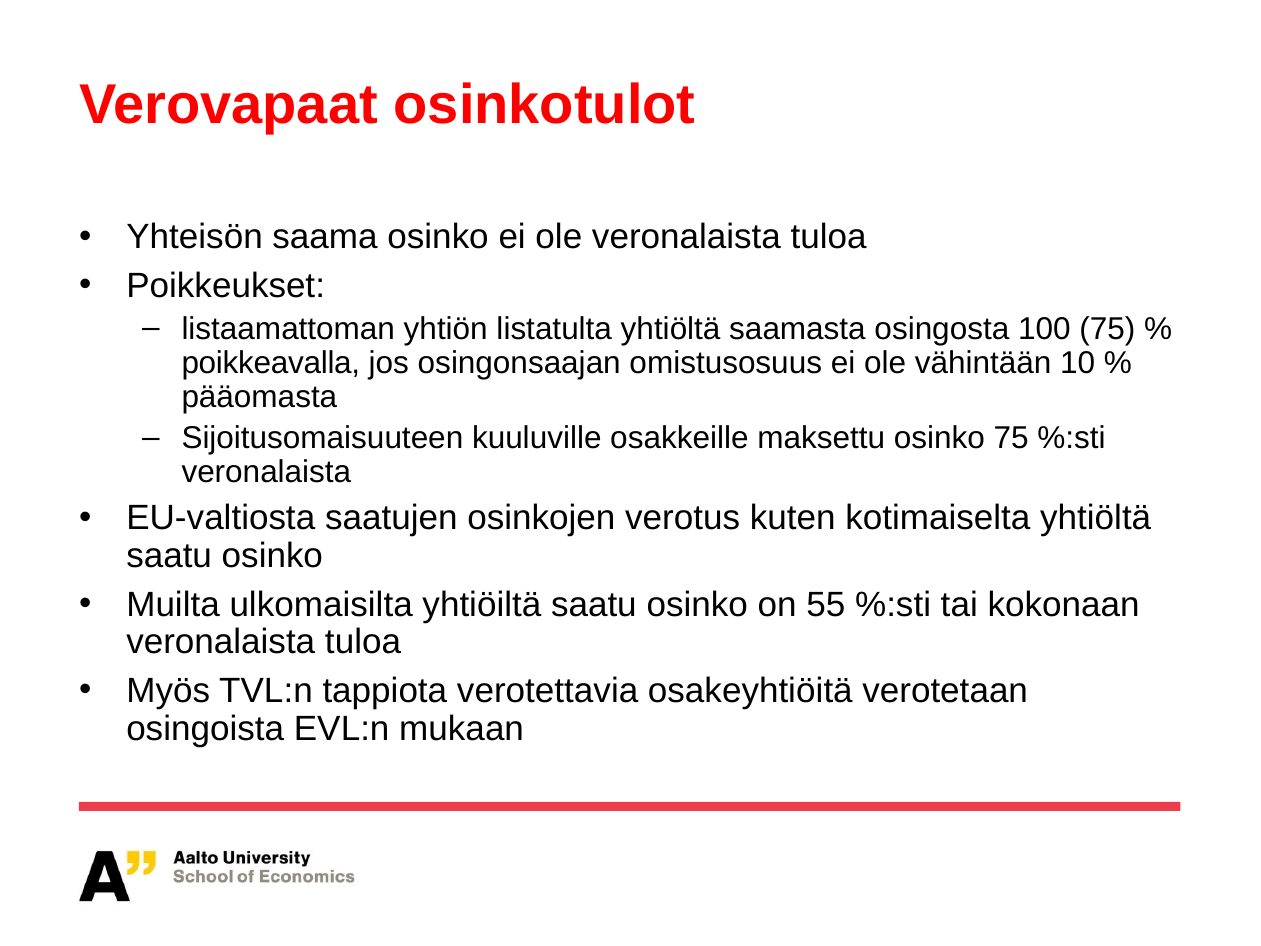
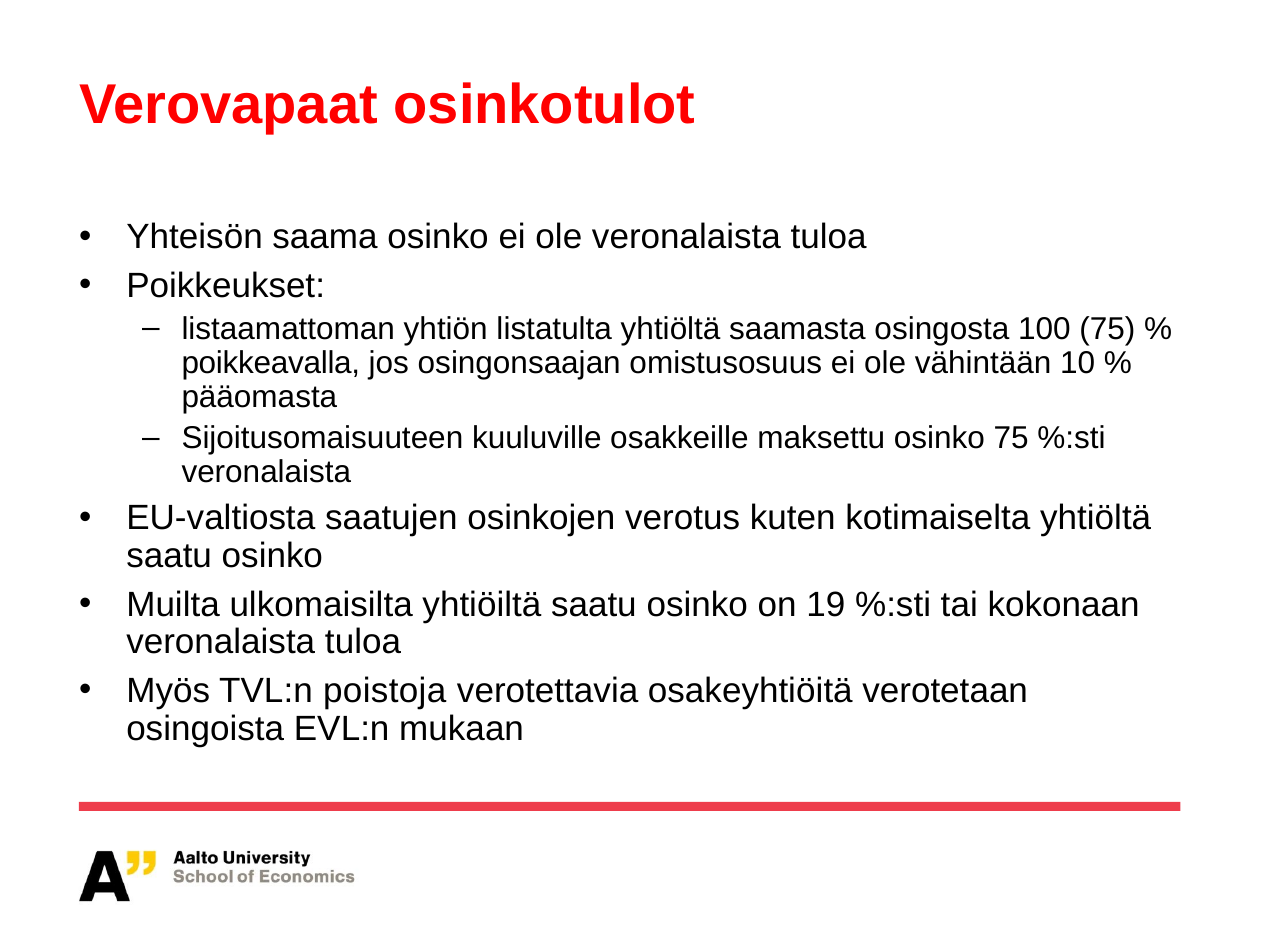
55: 55 -> 19 (826, 604)
tappiota: tappiota -> poistoja (385, 691)
